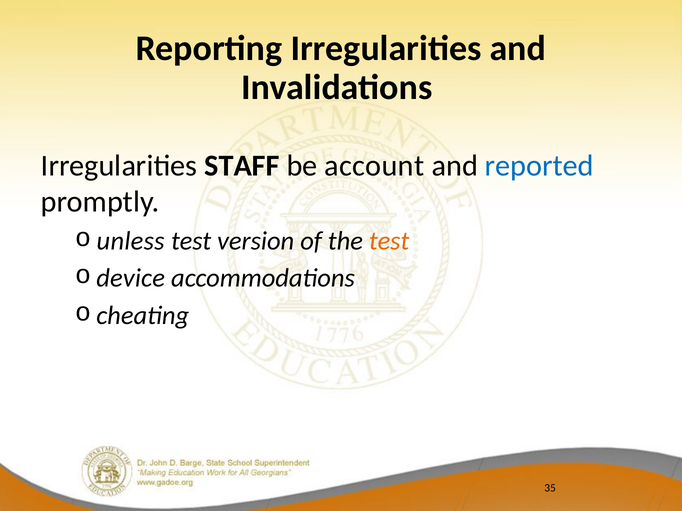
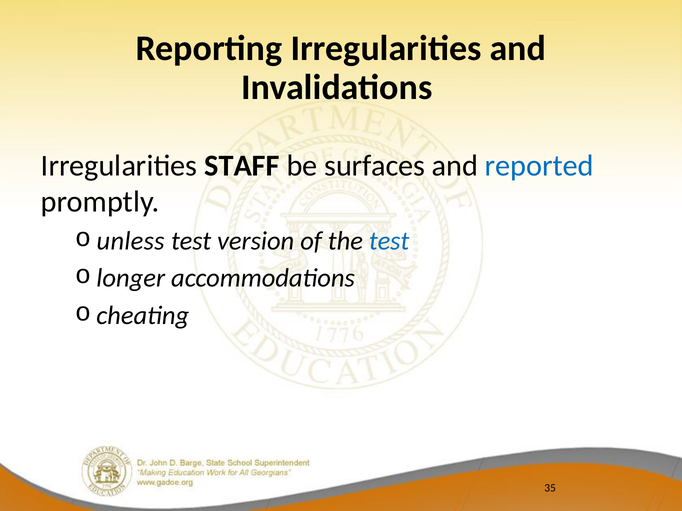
account: account -> surfaces (375, 166)
test colour: orange -> blue (389, 241)
device: device -> longer (131, 279)
